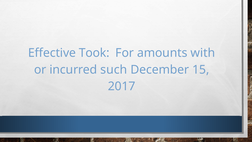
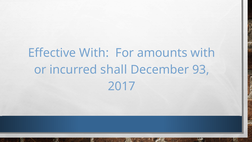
Effective Took: Took -> With (94, 53)
such: such -> shall (114, 70)
15: 15 -> 93 (201, 70)
